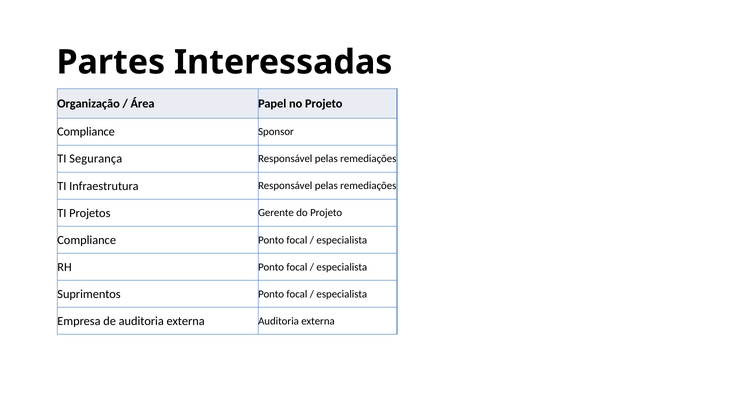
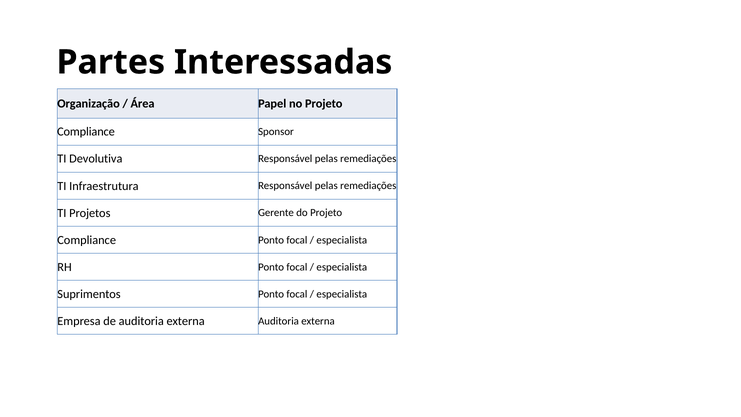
Segurança: Segurança -> Devolutiva (96, 159)
